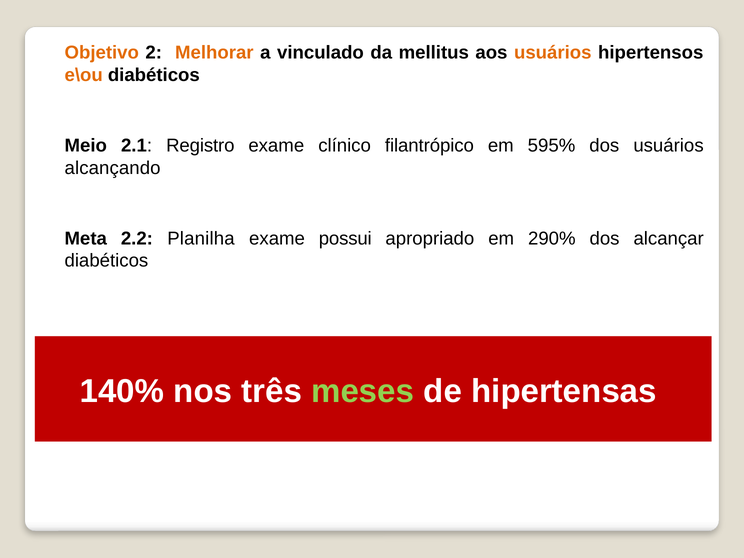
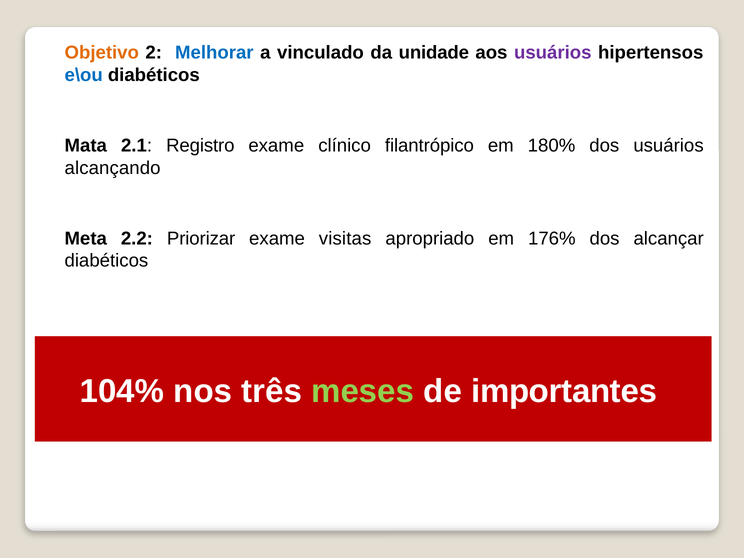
Melhorar colour: orange -> blue (214, 53)
mellitus: mellitus -> unidade (434, 53)
usuários colour: orange -> purple (553, 53)
e\ou colour: orange -> blue (84, 75)
Meio: Meio -> Mata (86, 146)
595%: 595% -> 180% (552, 146)
Planilha: Planilha -> Priorizar (201, 238)
possui: possui -> visitas (345, 238)
290%: 290% -> 176% (552, 238)
140%: 140% -> 104% (122, 391)
hipertensas: hipertensas -> importantes (564, 391)
